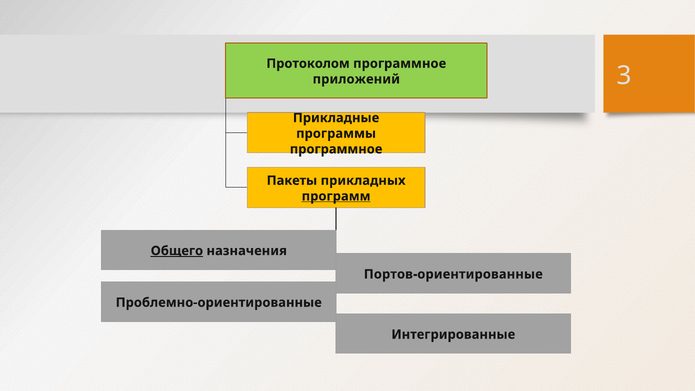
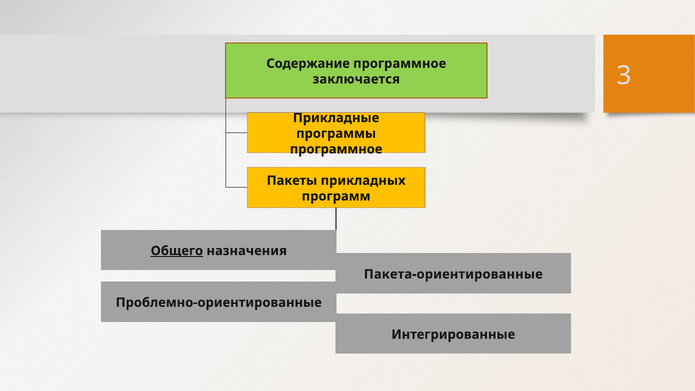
Протоколом: Протоколом -> Содержание (308, 64)
приложений: приложений -> заключается (356, 79)
программ underline: present -> none (336, 196)
Портов-ориентированные: Портов-ориентированные -> Пакета-ориентированные (453, 274)
